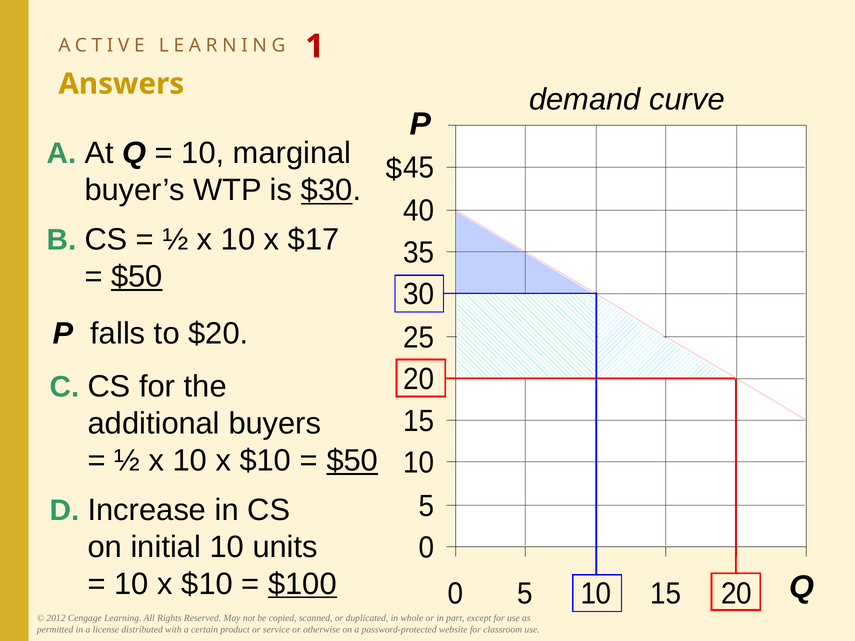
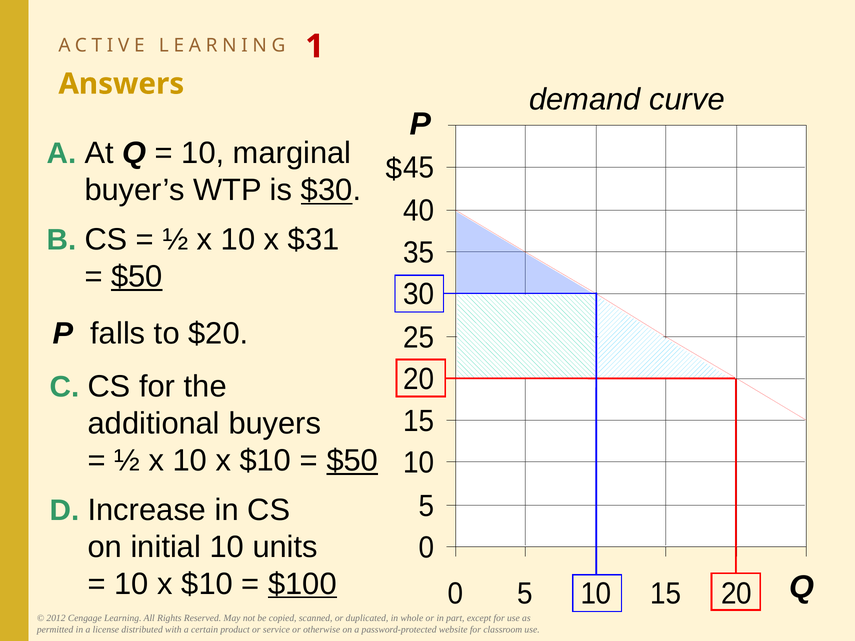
$17: $17 -> $31 (314, 240)
